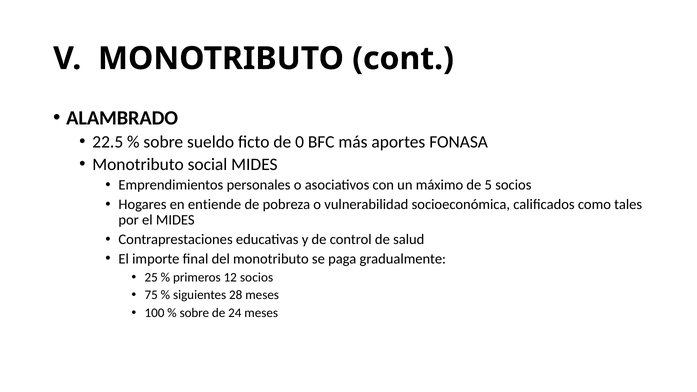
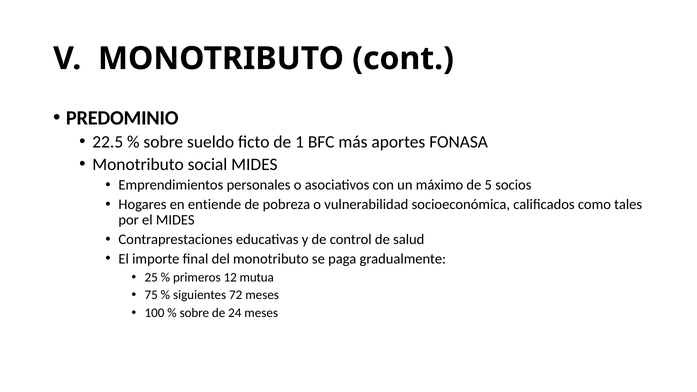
ALAMBRADO: ALAMBRADO -> PREDOMINIO (122, 118)
0: 0 -> 1 (300, 142)
12 socios: socios -> mutua (257, 277)
28: 28 -> 72 (236, 295)
